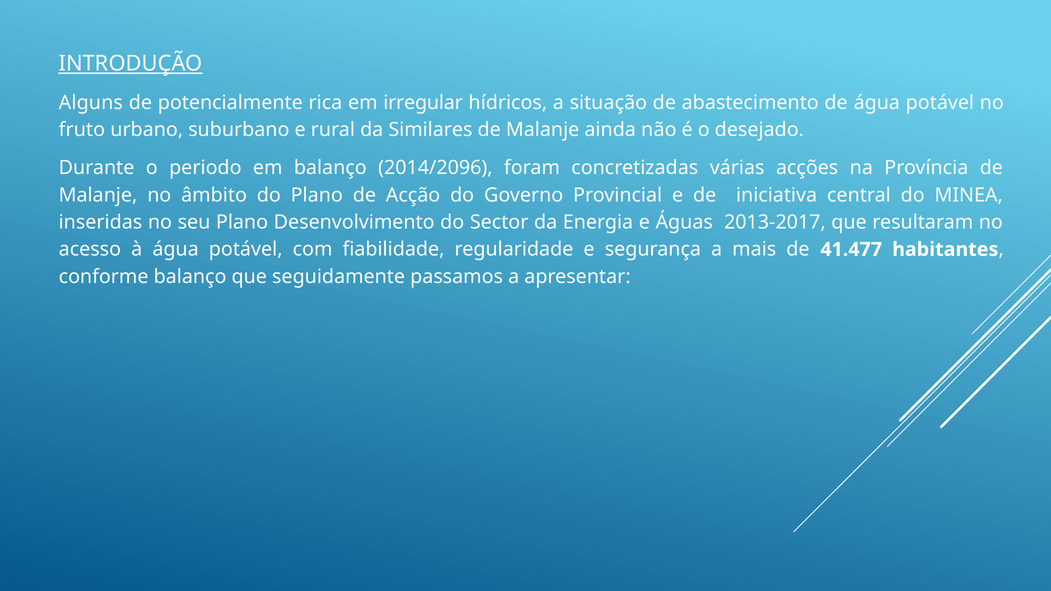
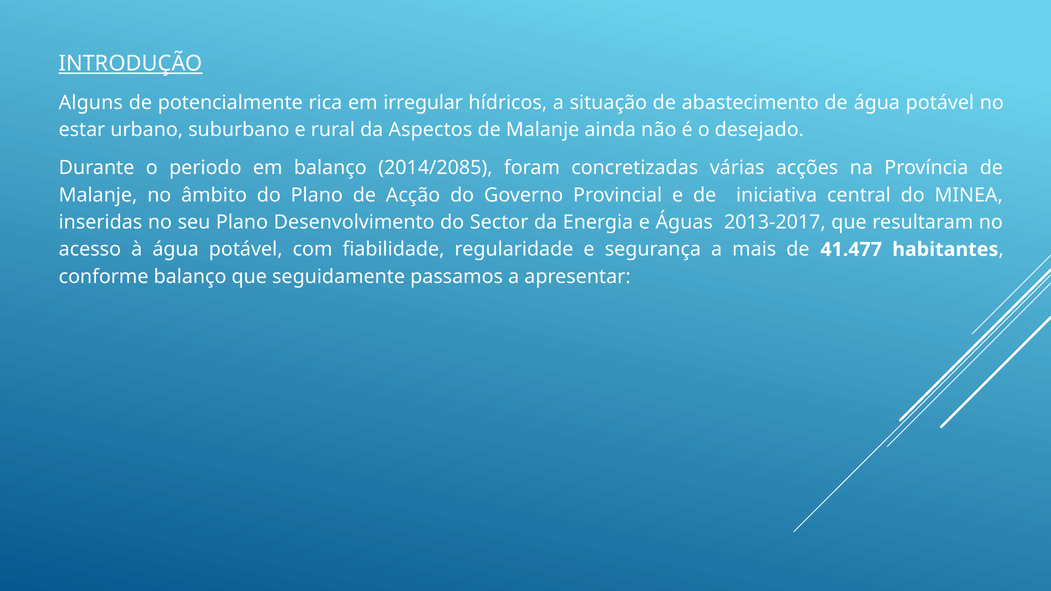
fruto: fruto -> estar (82, 130)
Similares: Similares -> Aspectos (430, 130)
2014/2096: 2014/2096 -> 2014/2085 (435, 168)
